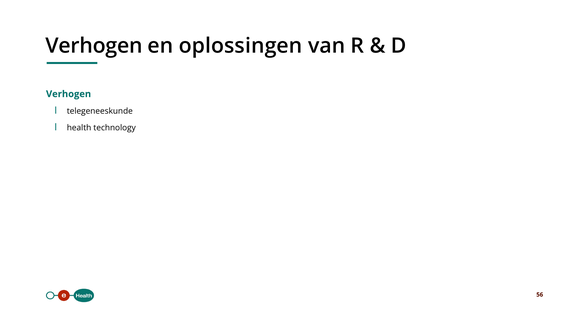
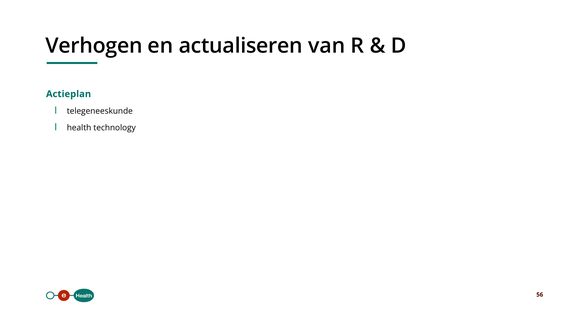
oplossingen: oplossingen -> actualiseren (241, 46)
Verhogen: Verhogen -> Actieplan (69, 94)
